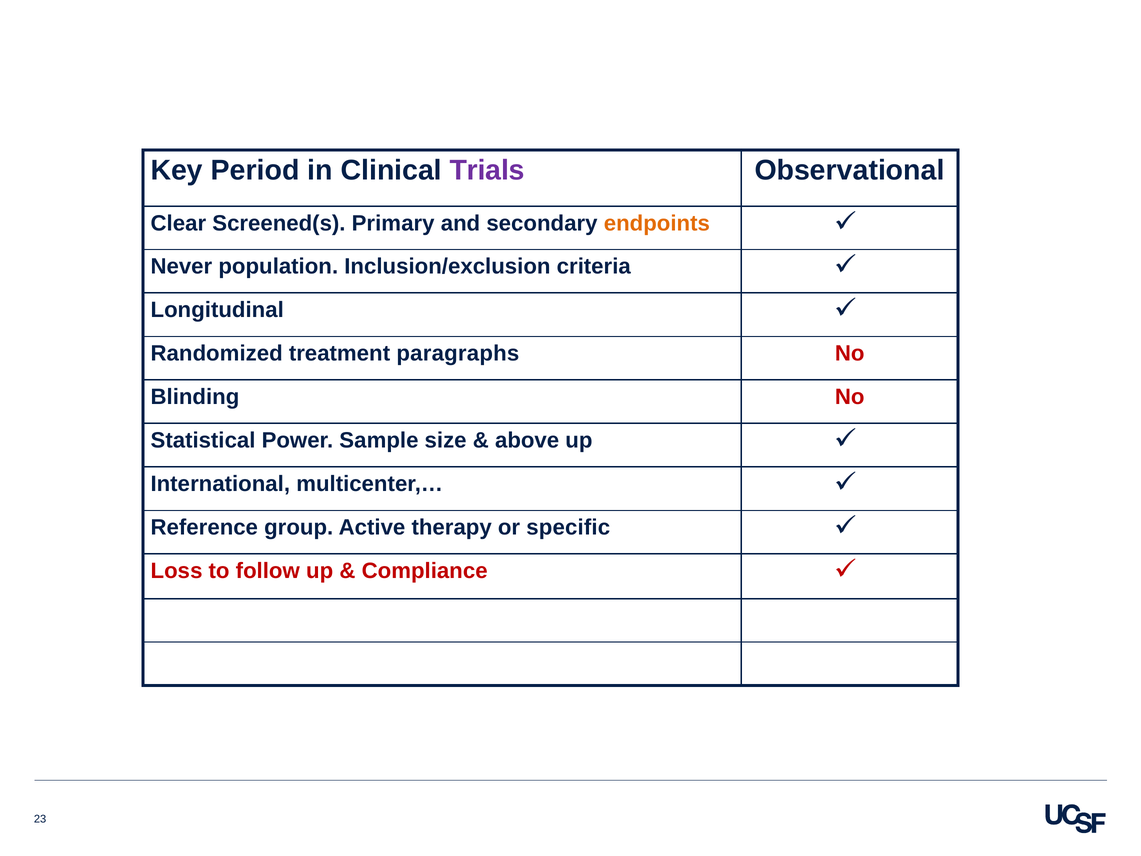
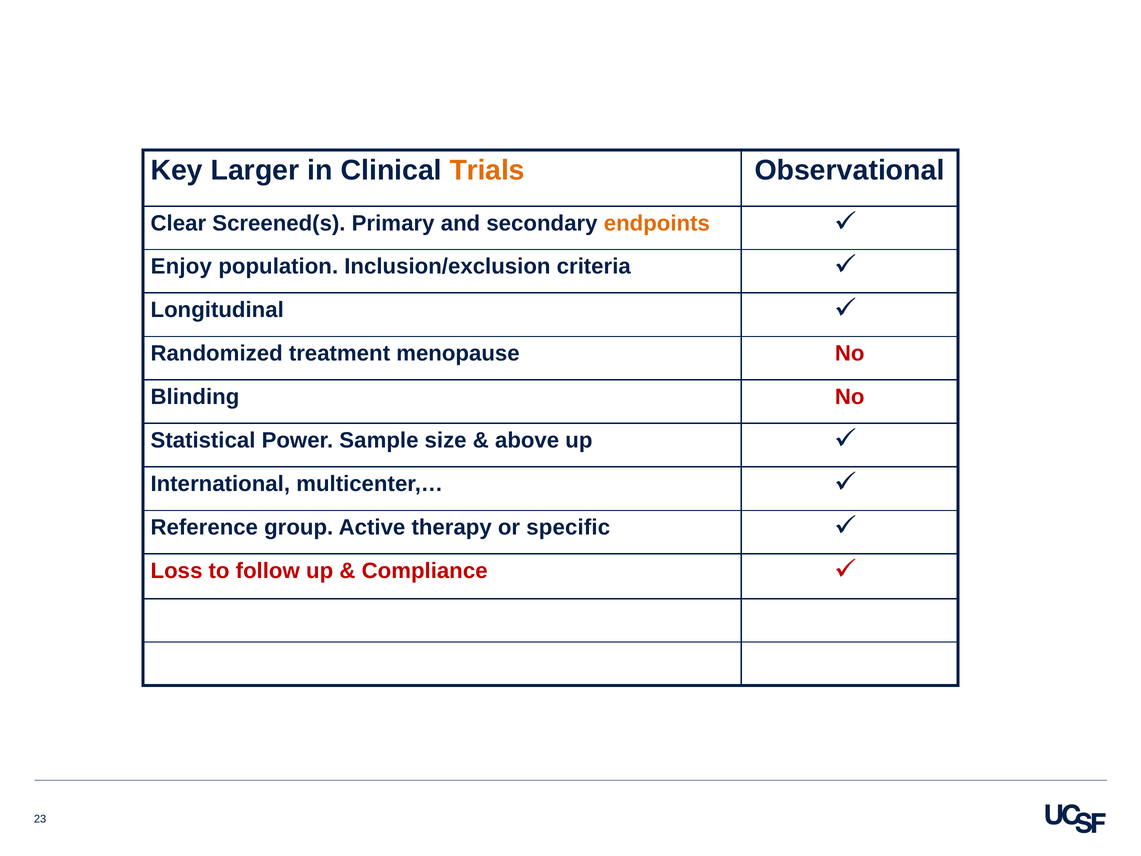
Period: Period -> Larger (255, 170)
Trials colour: purple -> orange (487, 170)
Never: Never -> Enjoy (181, 267)
paragraphs: paragraphs -> menopause (458, 354)
